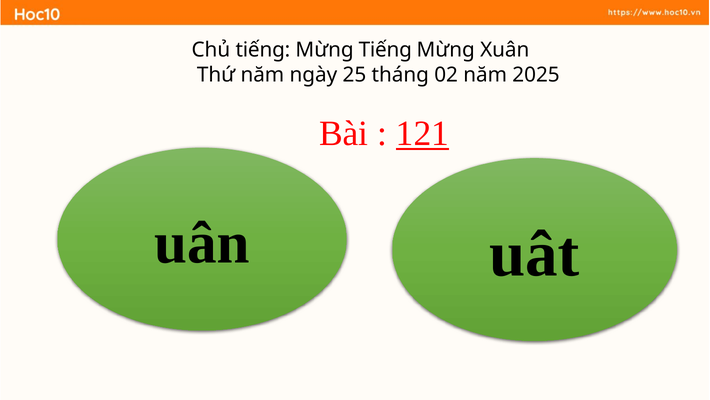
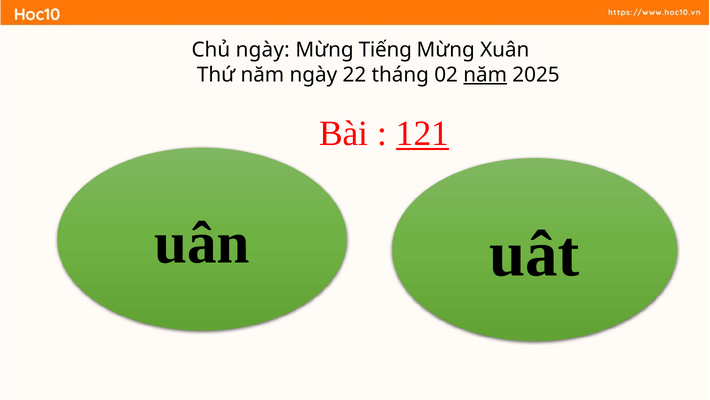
Chủ tiếng: tiếng -> ngày (263, 50)
25: 25 -> 22 (354, 75)
năm underline: none -> present (485, 75)
